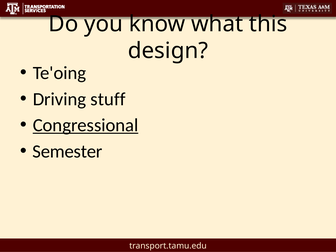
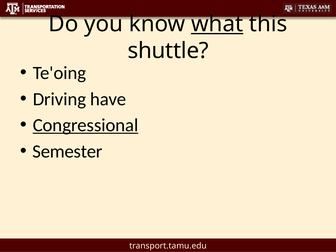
what underline: none -> present (217, 24)
design: design -> shuttle (168, 51)
stuff: stuff -> have (108, 99)
